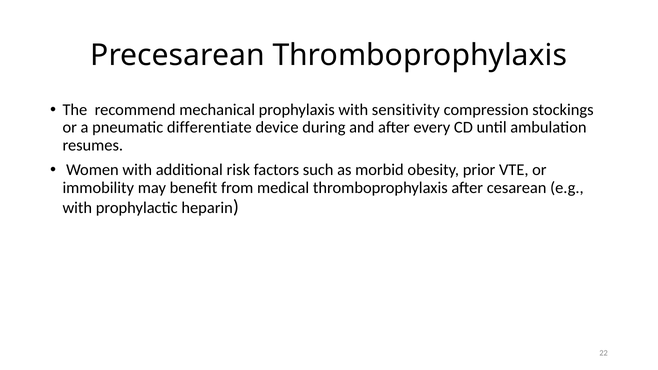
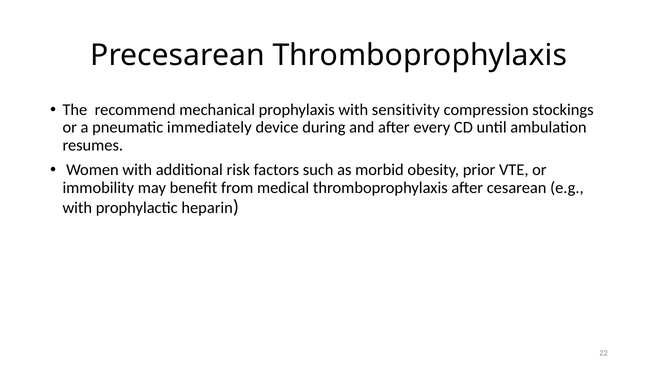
differentiate: differentiate -> immediately (209, 128)
